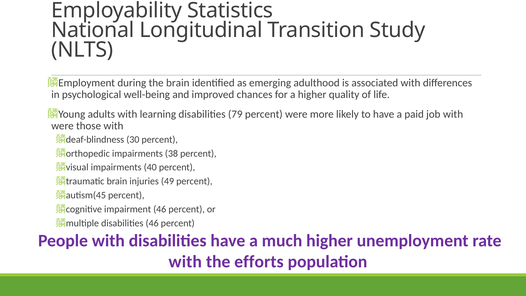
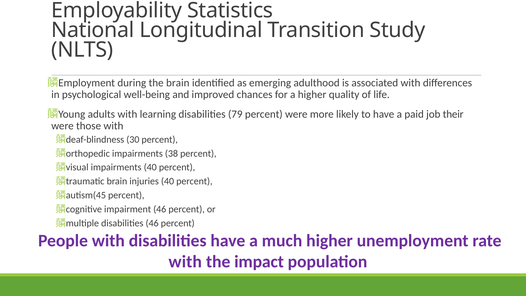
job with: with -> their (453, 114)
injuries 49: 49 -> 40 (168, 181)
efforts: efforts -> impact (259, 262)
